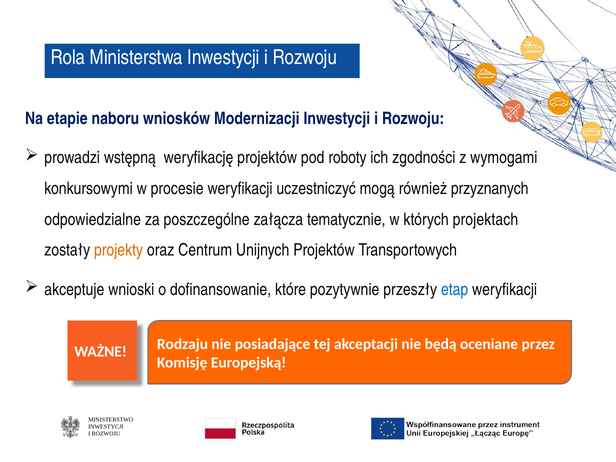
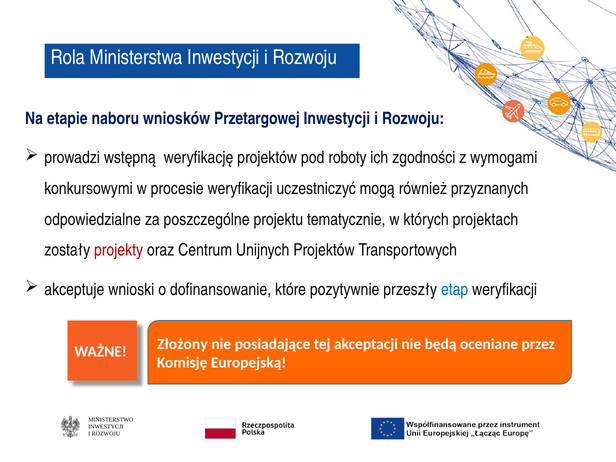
Modernizacji: Modernizacji -> Przetargowej (257, 118)
załącza: załącza -> projektu (278, 219)
projekty colour: orange -> red (119, 250)
Rodzaju: Rodzaju -> Złożony (182, 344)
